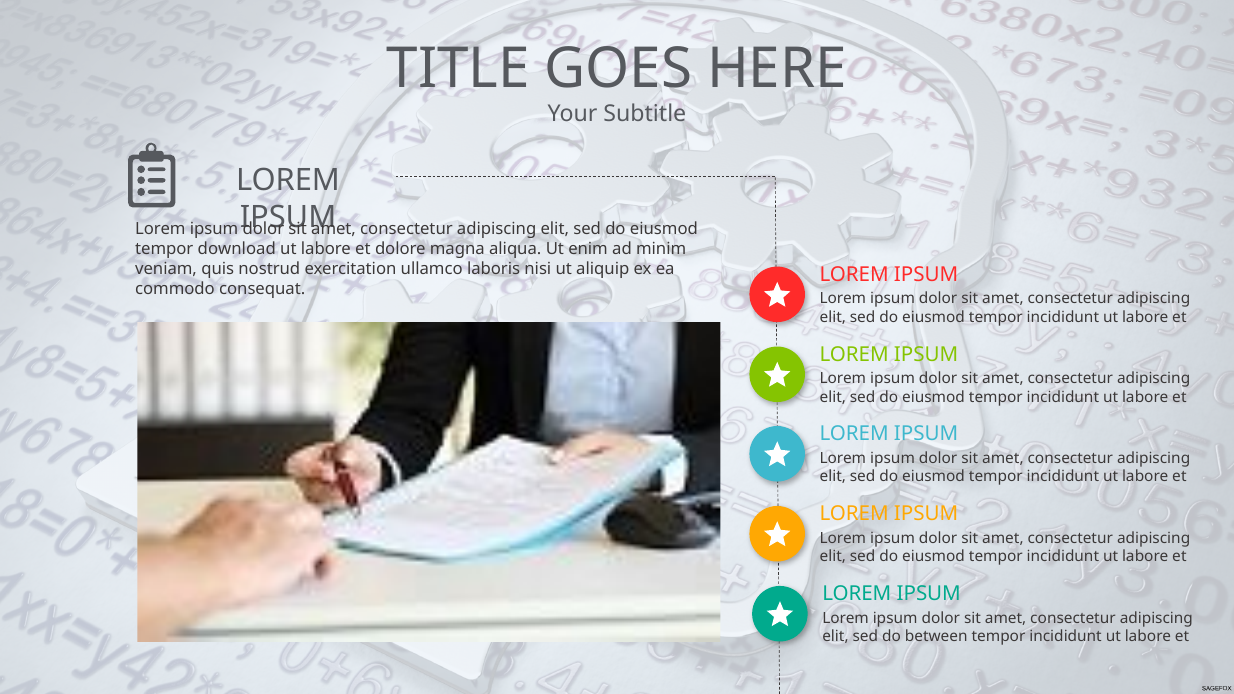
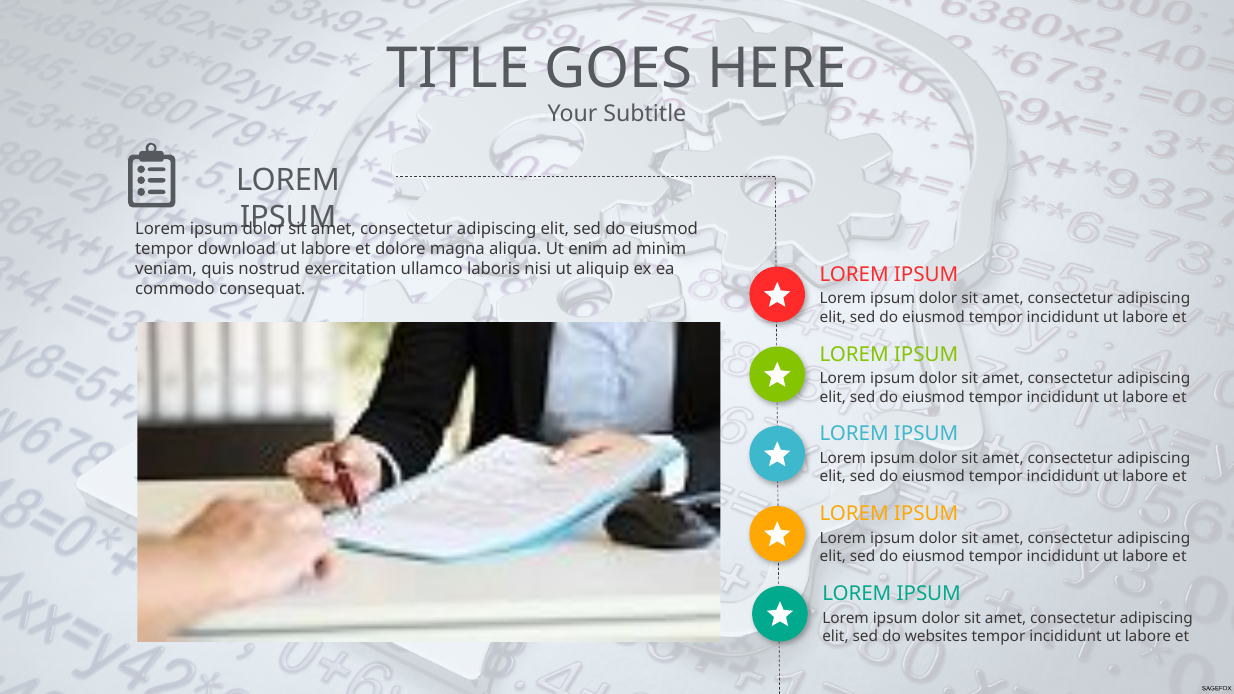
between: between -> websites (936, 637)
